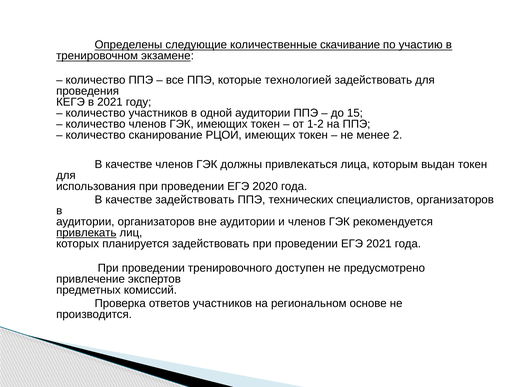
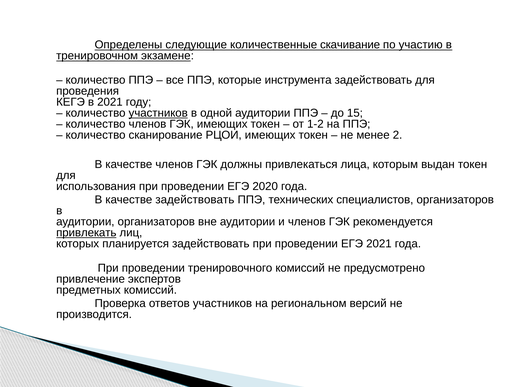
технологией: технологией -> инструмента (298, 80)
участников underline: none -> present (158, 113)
тренировочного доступен: доступен -> комиссий (300, 268)
основе: основе -> версий (368, 303)
